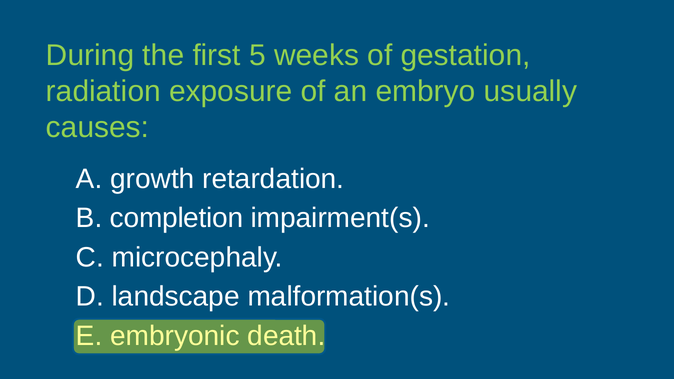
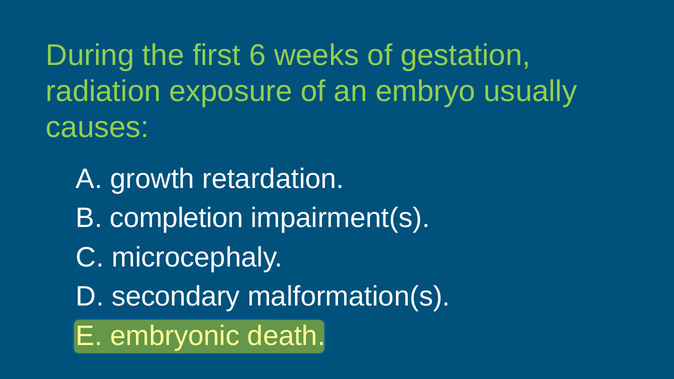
5: 5 -> 6 (257, 55)
landscape: landscape -> secondary (176, 297)
